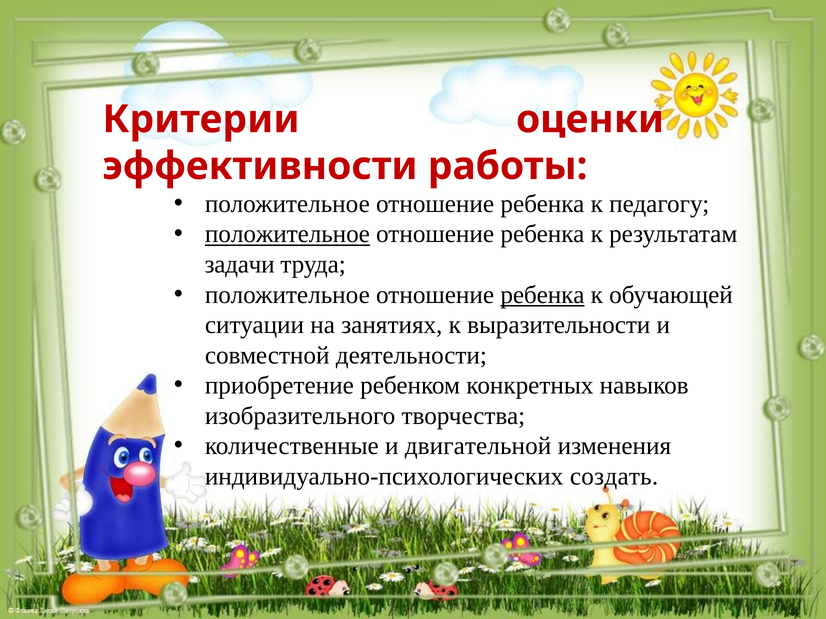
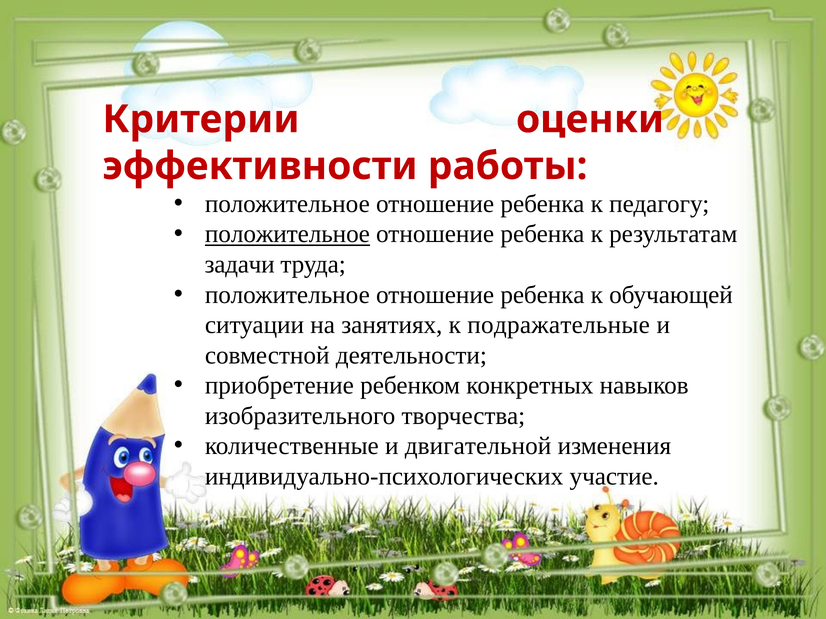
ребенка underline: present -> none (542, 295)
выразительности: выразительности -> подражательные (559, 325)
создать: создать -> участие (614, 477)
